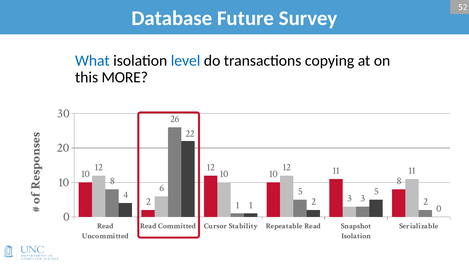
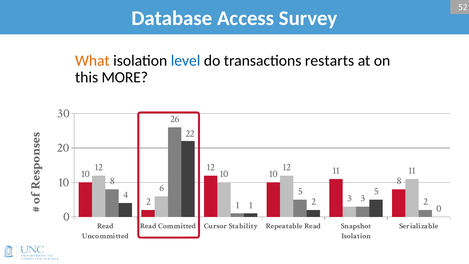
Future: Future -> Access (246, 18)
What colour: blue -> orange (92, 61)
copying: copying -> restarts (330, 61)
